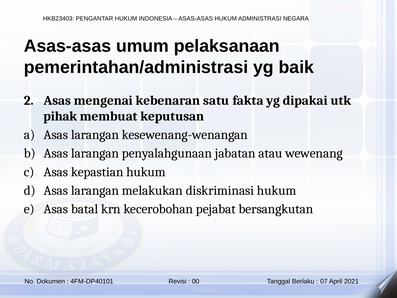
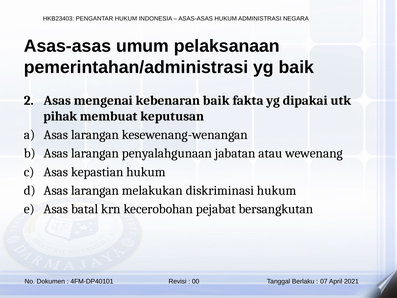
kebenaran satu: satu -> baik (216, 100)
